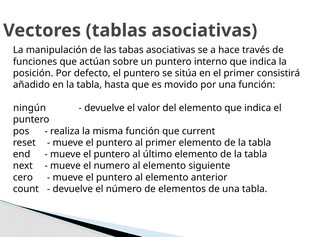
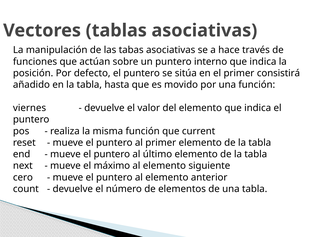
ningún: ningún -> viernes (30, 108)
numero: numero -> máximo (112, 166)
